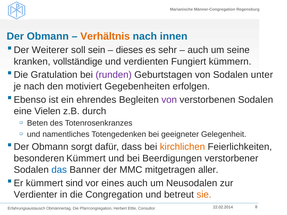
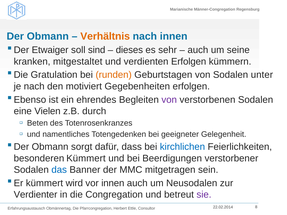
Weiterer: Weiterer -> Etwaiger (50, 50)
sein: sein -> sind (97, 50)
vollständige: vollständige -> mitgestaltet (78, 62)
verdienten Fungiert: Fungiert -> Erfolgen (189, 62)
runden colour: purple -> orange (114, 75)
kirchlichen colour: orange -> blue (182, 147)
aller: aller -> sein (208, 170)
sind: sind -> wird (74, 183)
vor eines: eines -> innen (113, 183)
sie colour: orange -> purple (204, 195)
